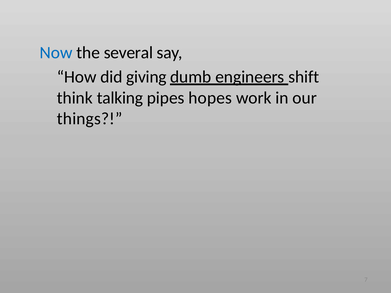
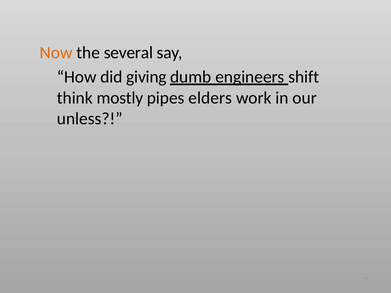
Now colour: blue -> orange (56, 53)
talking: talking -> mostly (120, 98)
hopes: hopes -> elders (210, 98)
things: things -> unless (90, 119)
